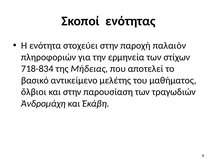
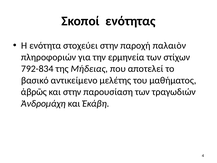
718-834: 718-834 -> 792-834 (37, 69)
ὄλβιοι: ὄλβιοι -> ἁβρῶς (34, 92)
